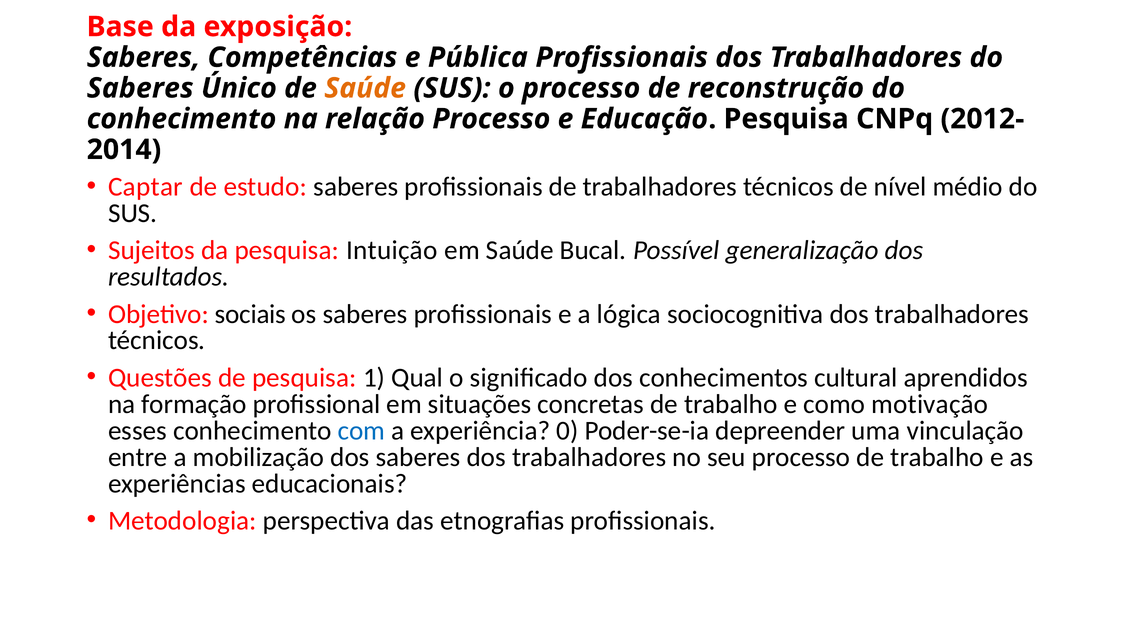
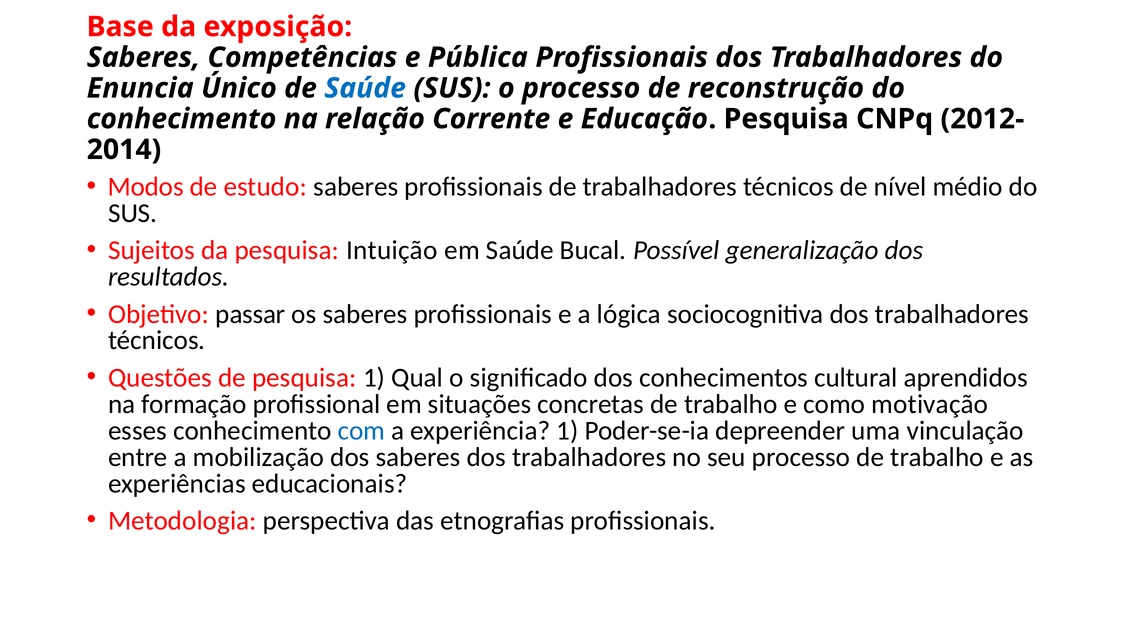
Saberes: Saberes -> Enuncia (140, 88)
Saúde colour: orange -> blue (365, 88)
relação Processo: Processo -> Corrente (491, 119)
Captar: Captar -> Modos (146, 187)
sociais: sociais -> passar (250, 314)
experiência 0: 0 -> 1 (567, 430)
